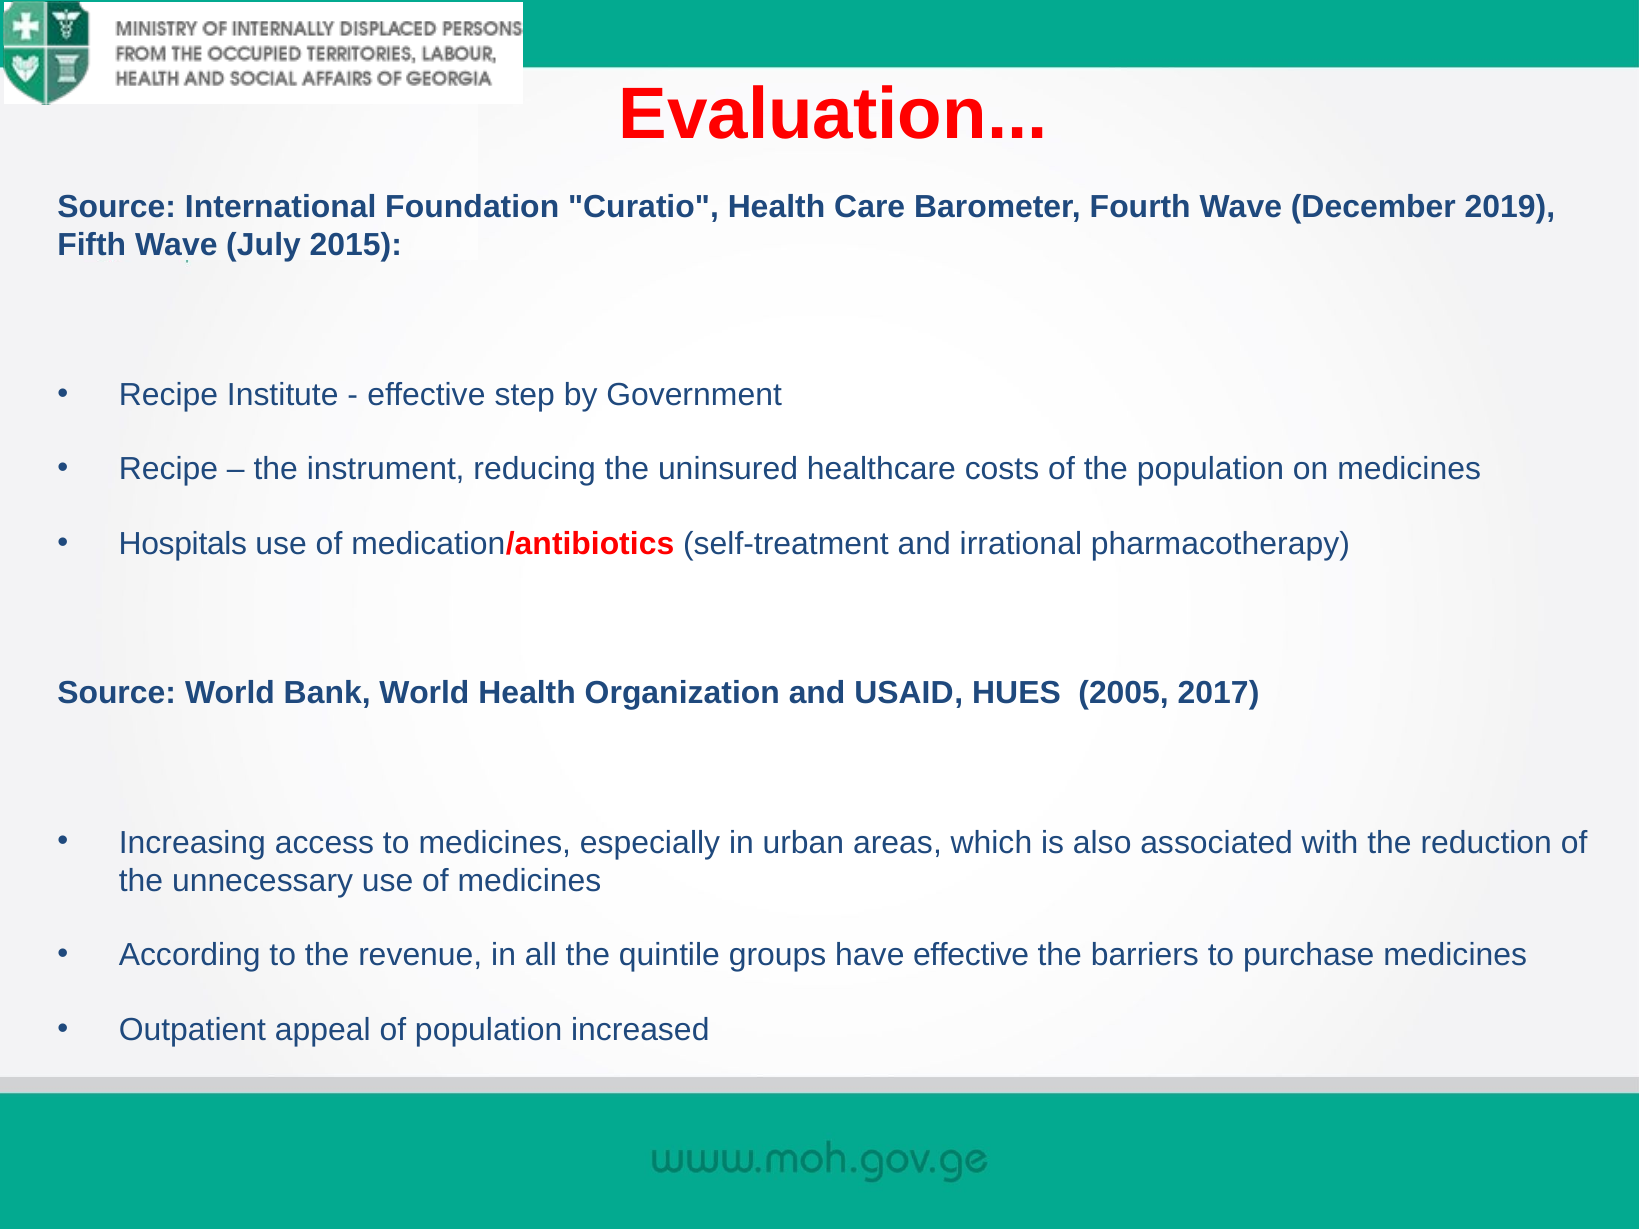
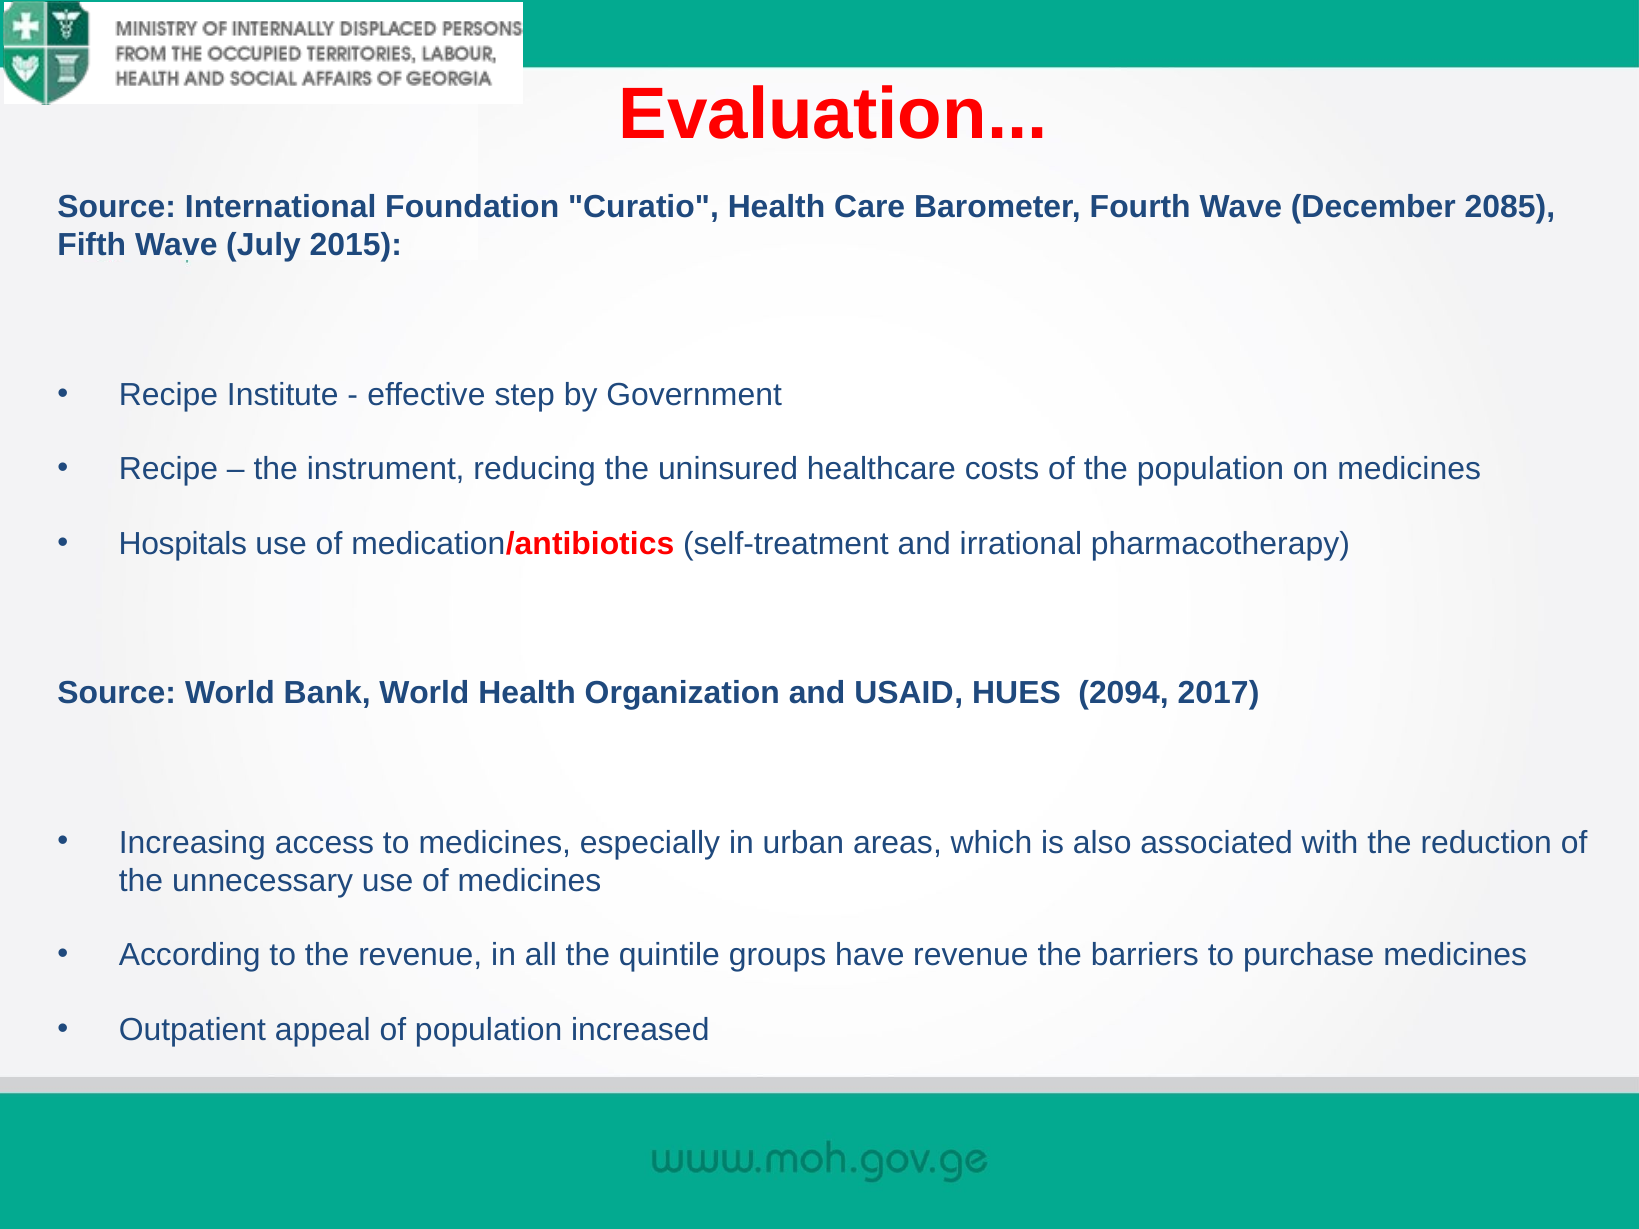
2019: 2019 -> 2085 (1510, 207)
2005: 2005 -> 2094 (1124, 693)
have effective: effective -> revenue (971, 956)
